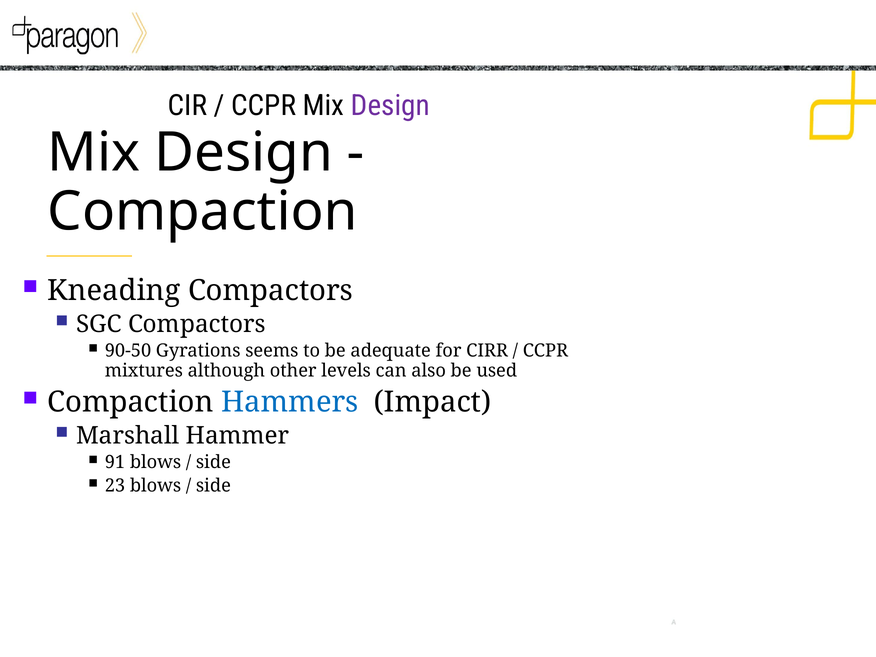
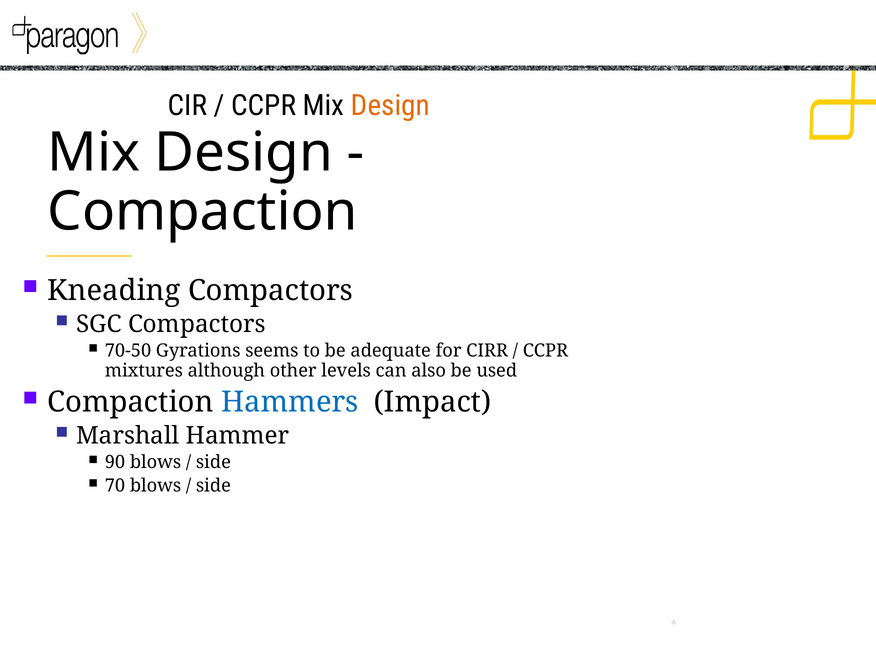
Design colour: purple -> orange (390, 106)
90-50: 90-50 -> 70-50 (128, 351)
91: 91 -> 90 (115, 462)
23: 23 -> 70 (115, 486)
